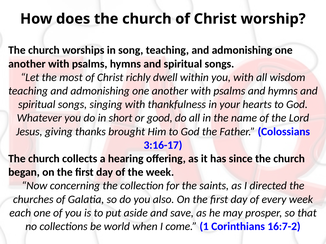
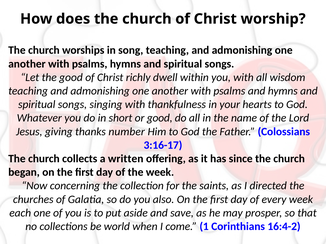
the most: most -> good (71, 78)
brought: brought -> number (127, 132)
hearing: hearing -> written (126, 159)
16:7-2: 16:7-2 -> 16:4-2 (284, 227)
